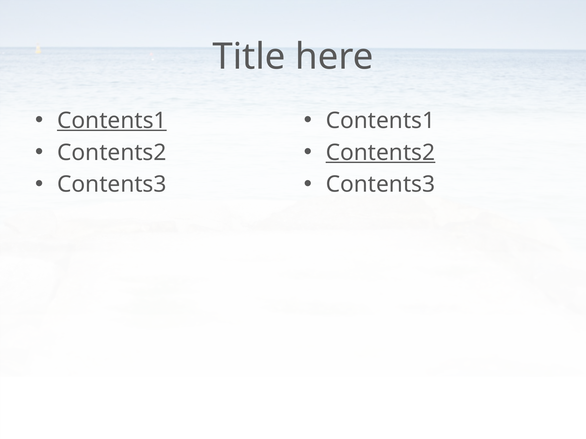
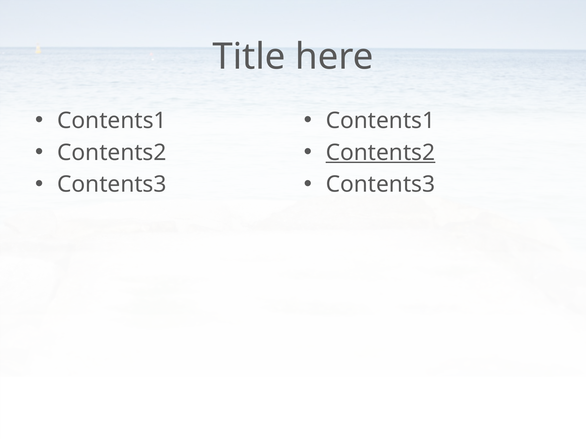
Contents1 underline: present -> none (112, 121)
